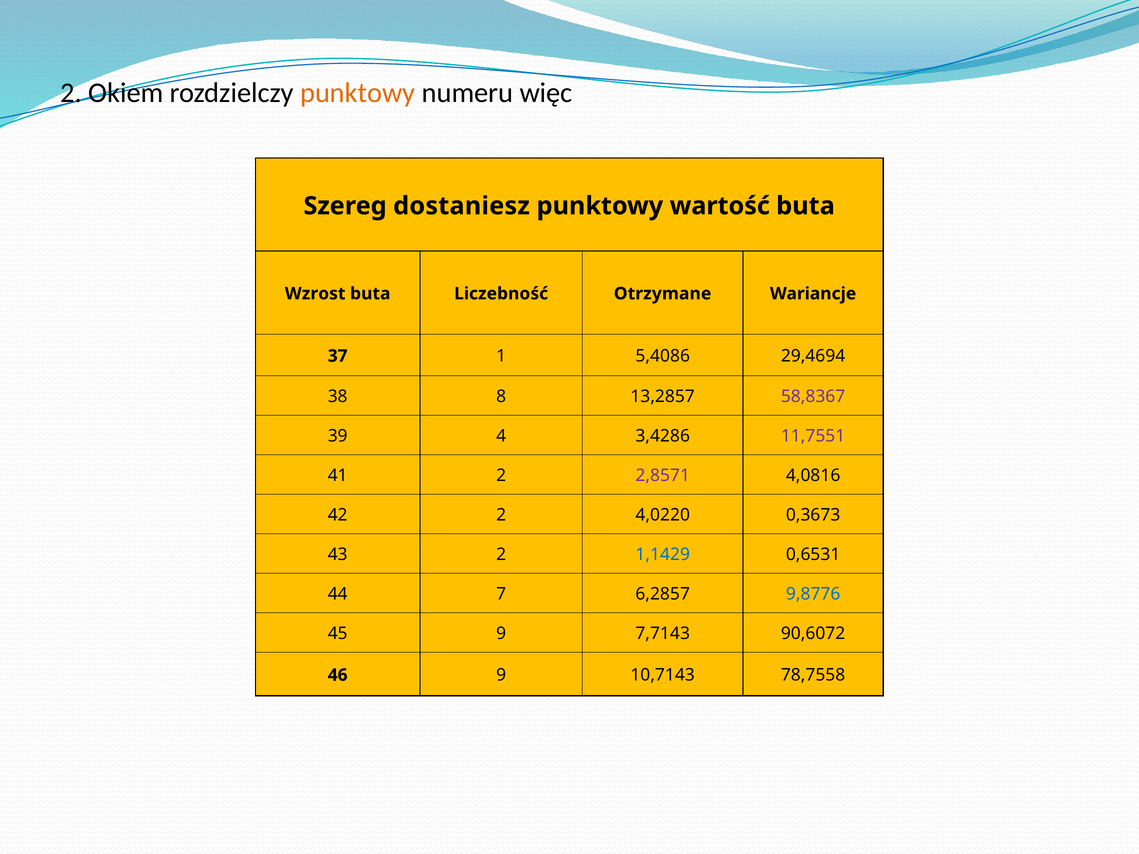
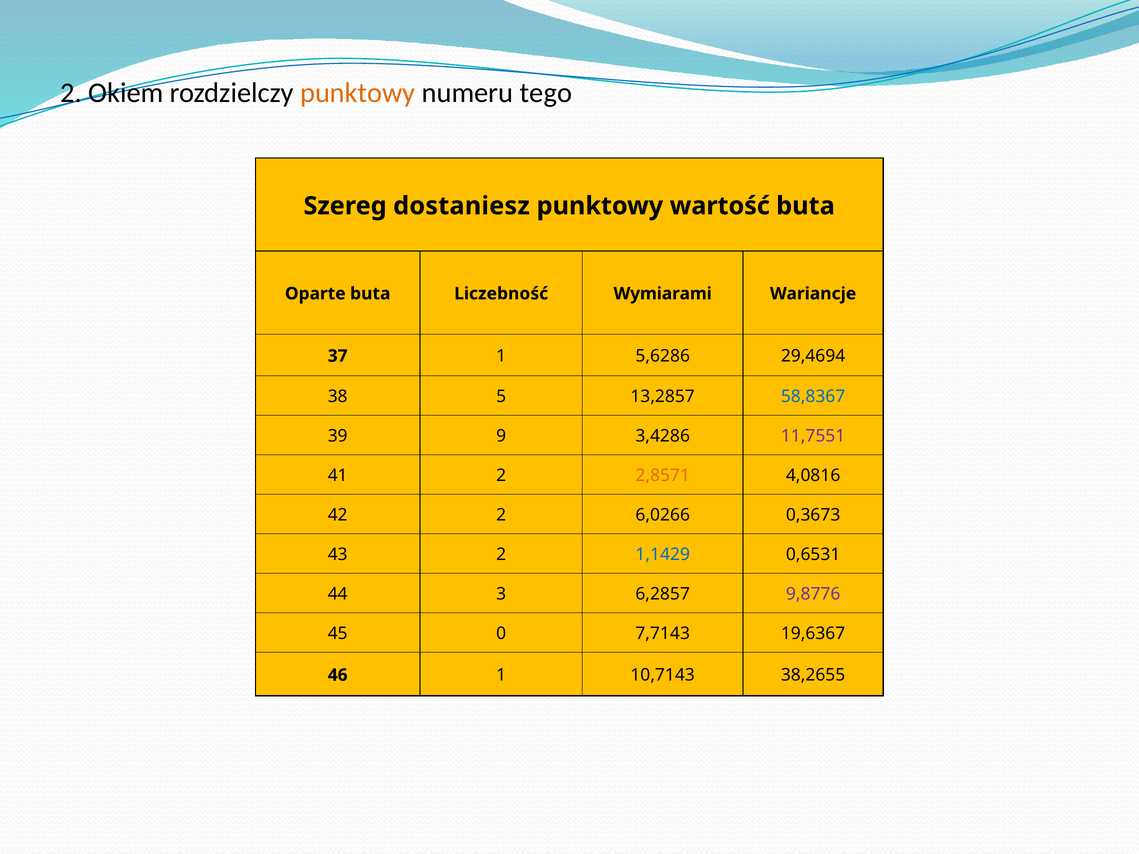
więc: więc -> tego (546, 93)
Wzrost: Wzrost -> Oparte (315, 294)
Otrzymane: Otrzymane -> Wymiarami (663, 294)
5,4086: 5,4086 -> 5,6286 (663, 356)
8: 8 -> 5 (501, 397)
58,8367 colour: purple -> blue (813, 397)
4: 4 -> 9 (501, 436)
2,8571 colour: purple -> orange (663, 476)
4,0220: 4,0220 -> 6,0266 (663, 515)
7: 7 -> 3 (501, 594)
9,8776 colour: blue -> purple (813, 594)
45 9: 9 -> 0 (501, 634)
90,6072: 90,6072 -> 19,6367 (813, 634)
46 9: 9 -> 1 (501, 675)
78,7558: 78,7558 -> 38,2655 (813, 675)
